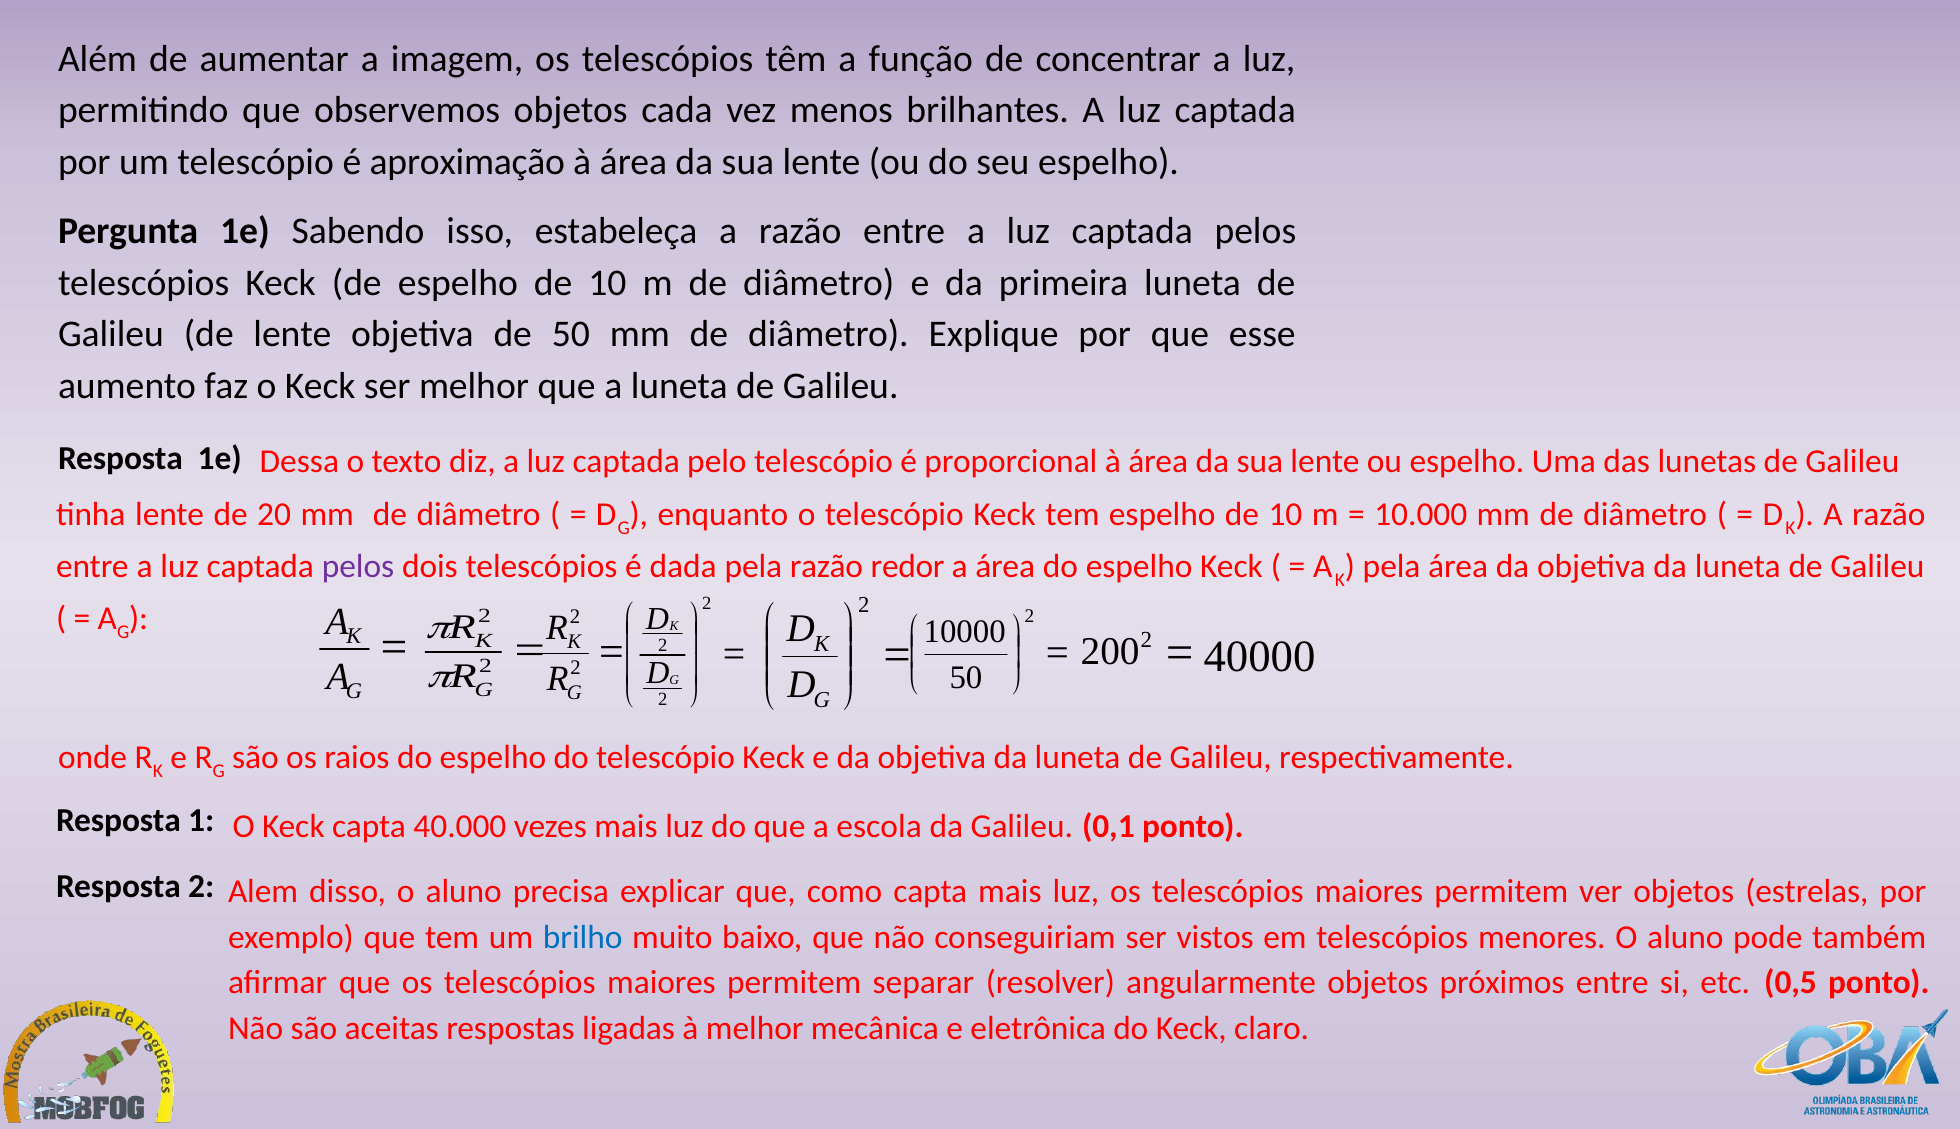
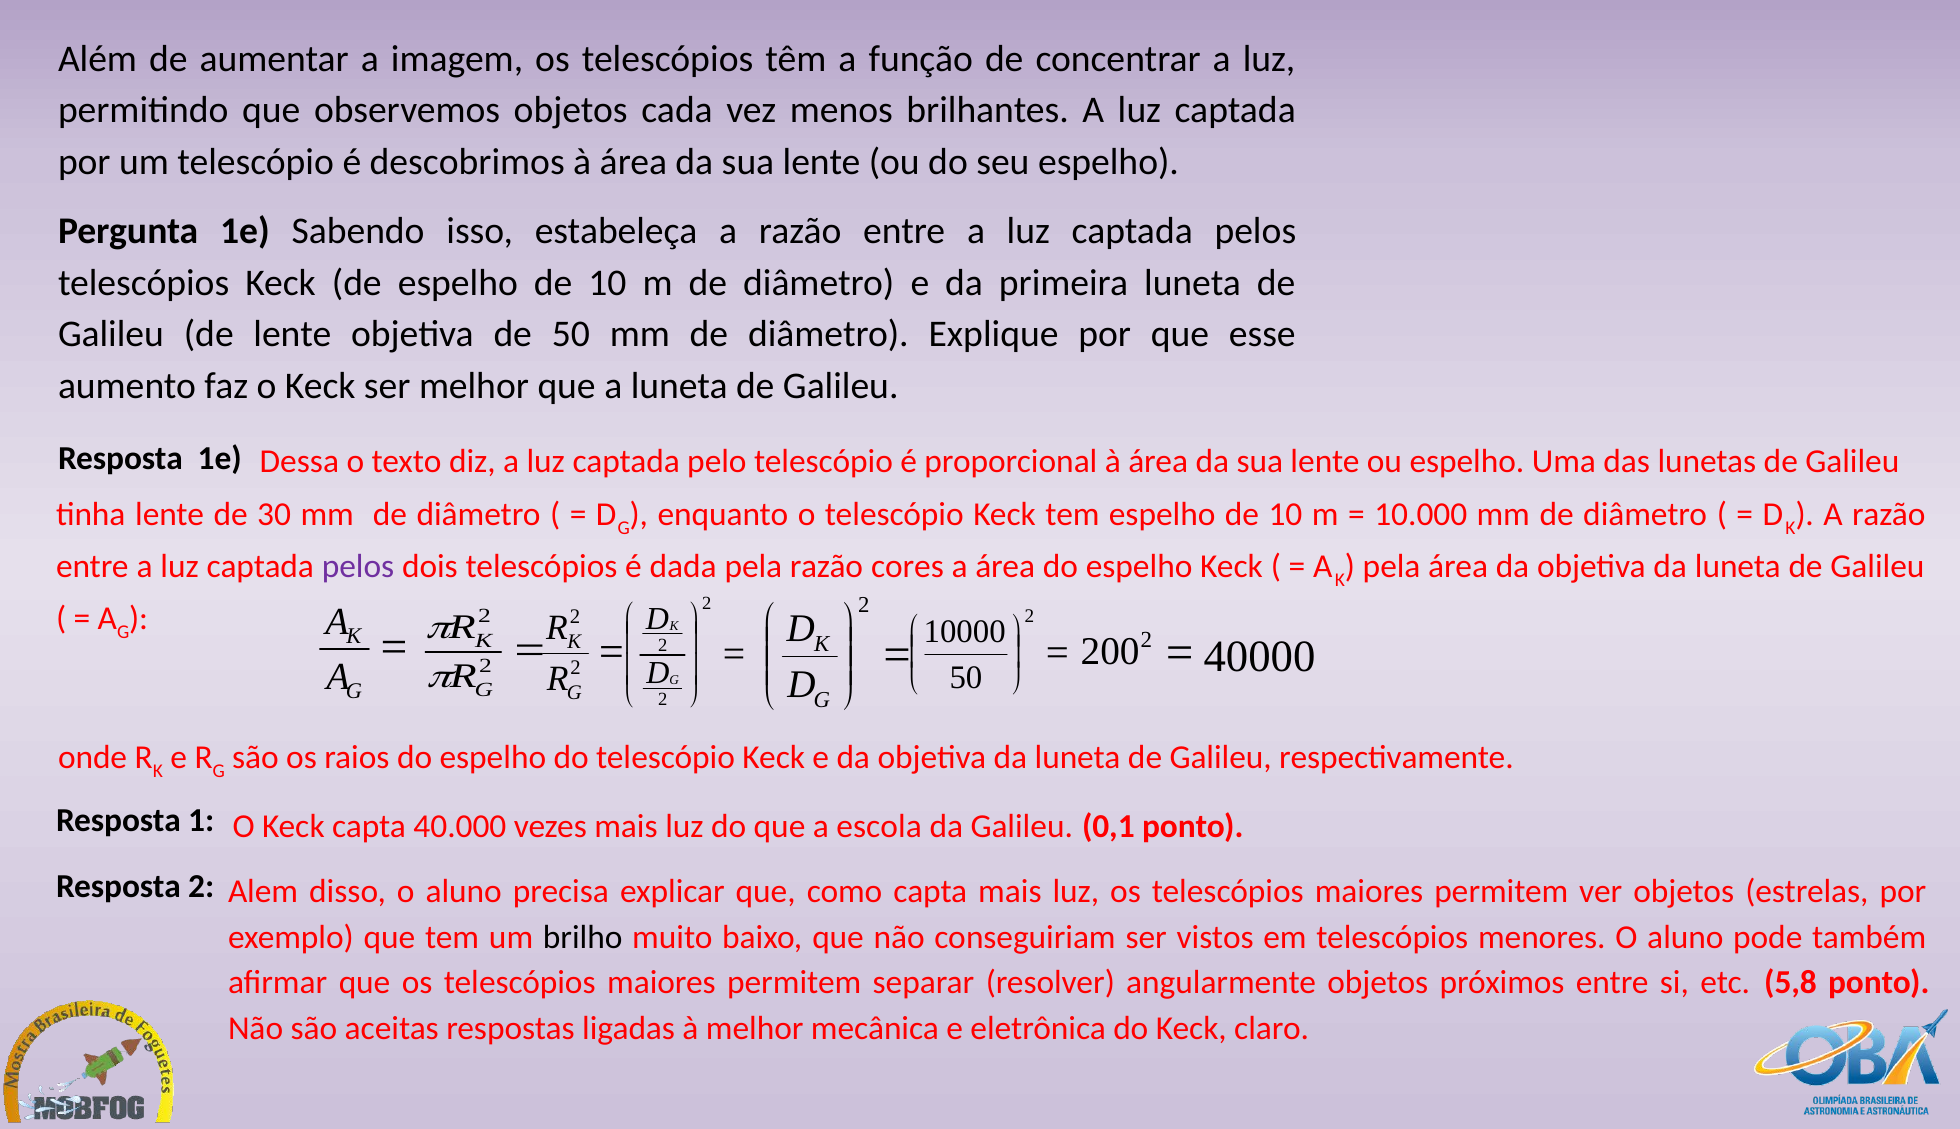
aproximação: aproximação -> descobrimos (467, 162)
20: 20 -> 30 (274, 515)
redor: redor -> cores (907, 567)
brilho colour: blue -> black (583, 937)
0,5: 0,5 -> 5,8 (1791, 983)
